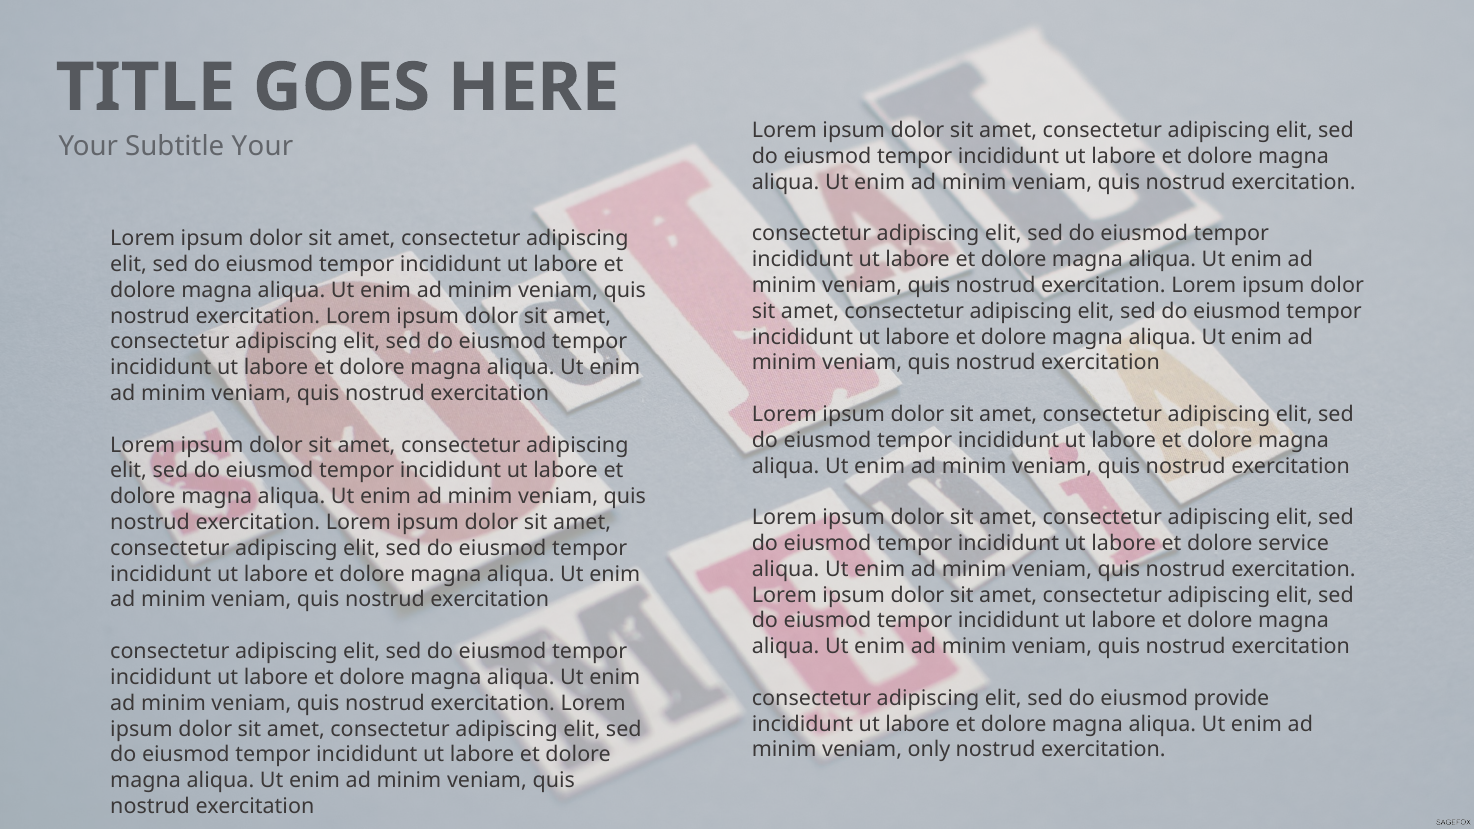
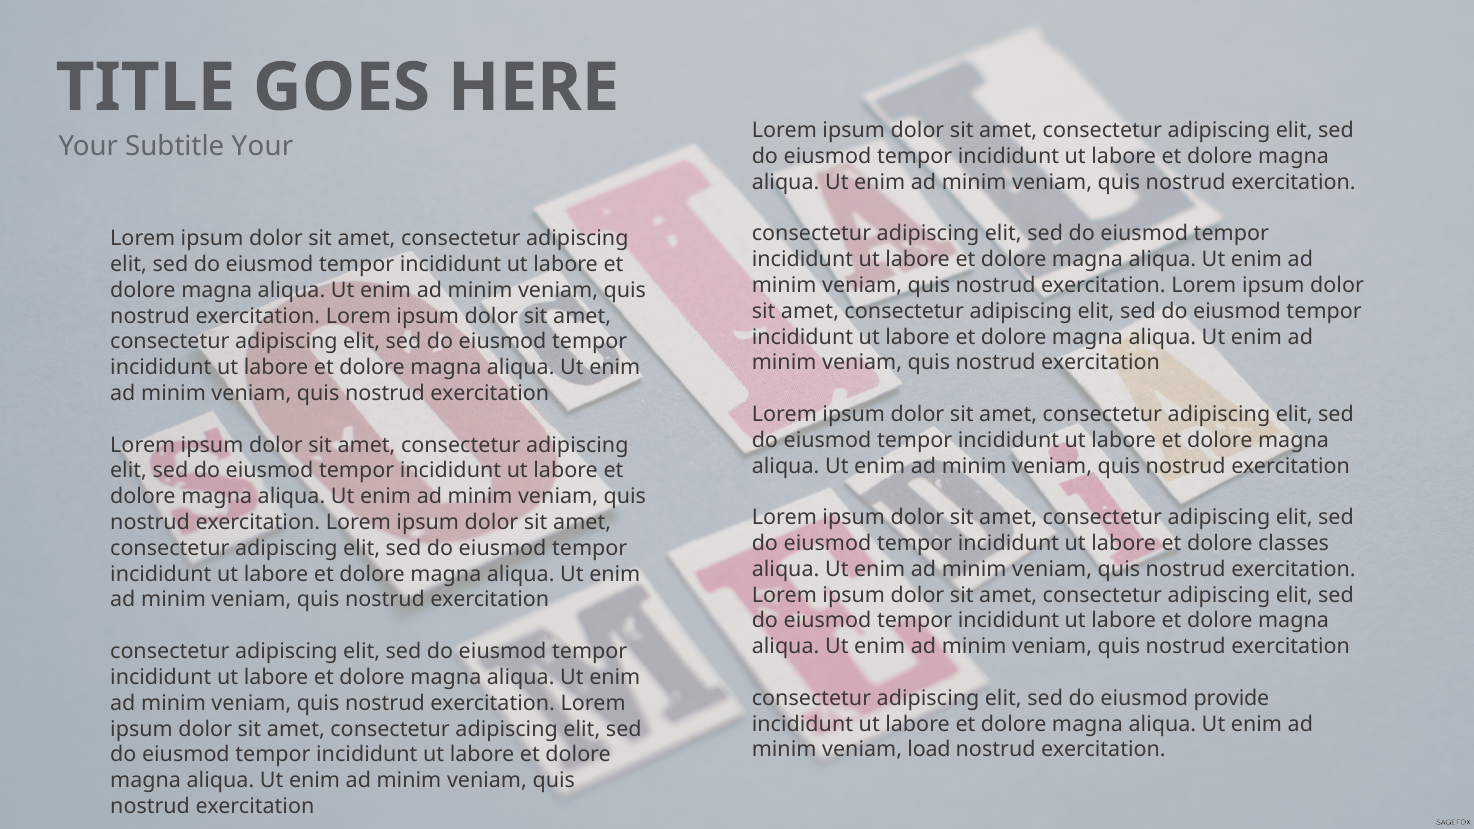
service: service -> classes (1294, 543)
only: only -> load (929, 750)
